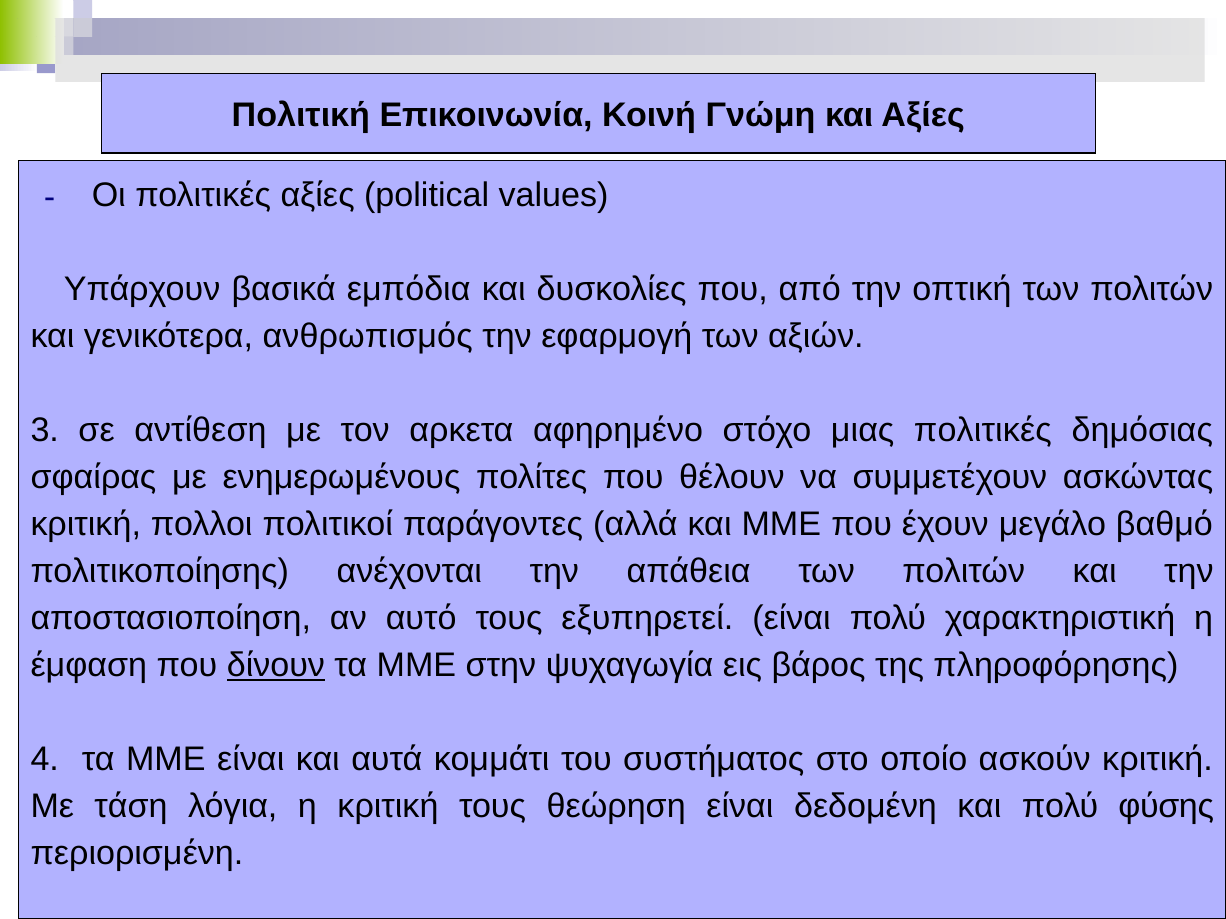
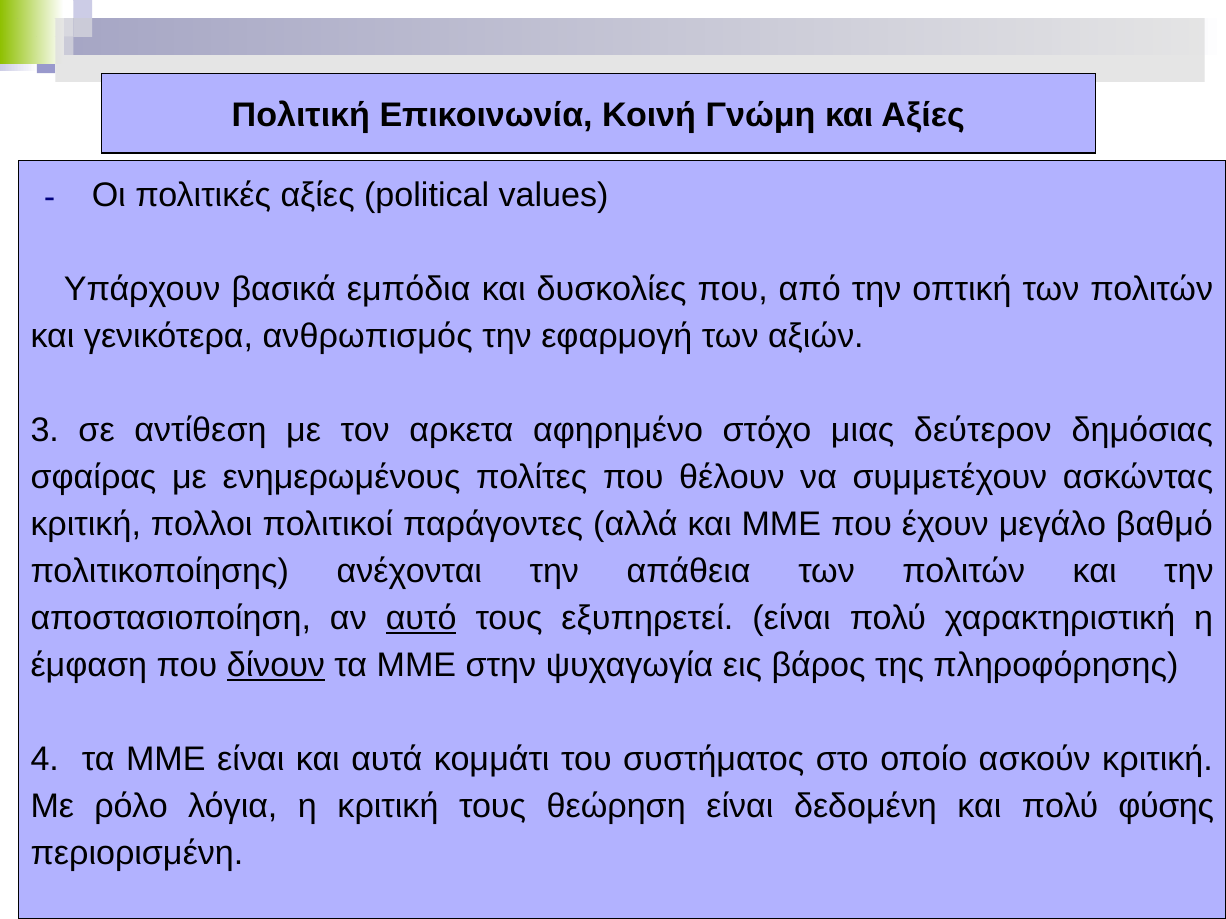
μιας πολιτικές: πολιτικές -> δεύτερον (983, 431)
αυτό underline: none -> present (421, 619)
τάση: τάση -> ρόλο (131, 807)
